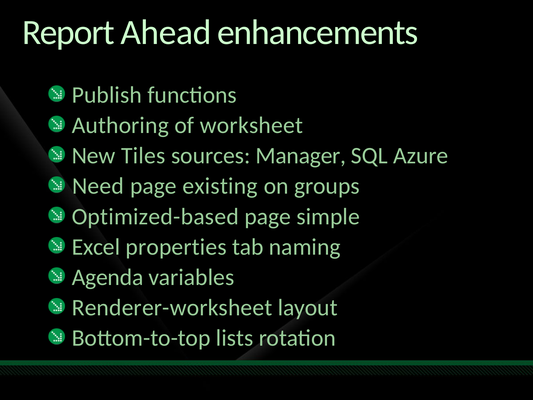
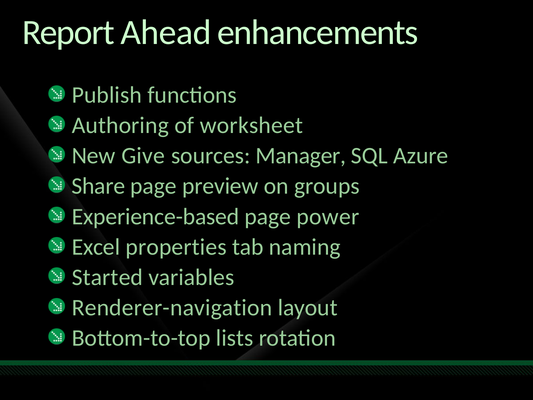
Tiles: Tiles -> Give (143, 156)
Need: Need -> Share (98, 186)
existing: existing -> preview (220, 186)
Optimized-based: Optimized-based -> Experience-based (156, 216)
simple: simple -> power (328, 216)
Agenda: Agenda -> Started (107, 277)
Renderer-worksheet: Renderer-worksheet -> Renderer-navigation (172, 307)
